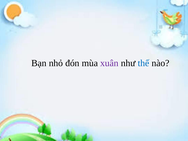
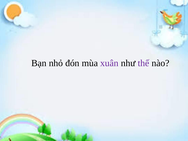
thế colour: blue -> purple (143, 63)
